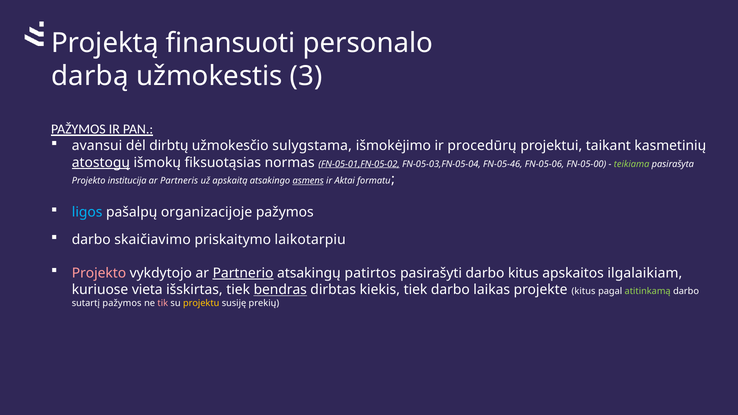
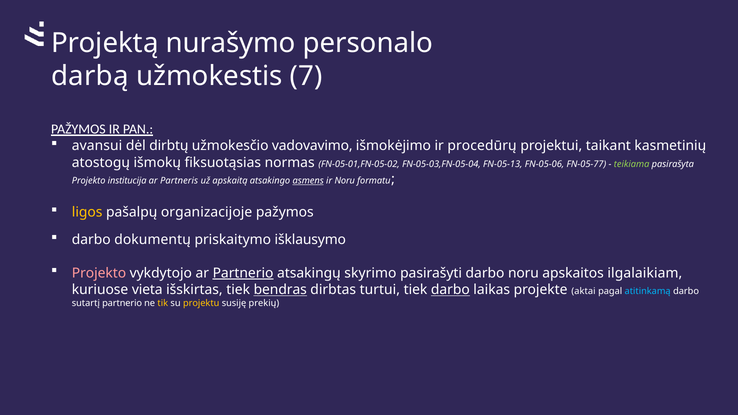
finansuoti: finansuoti -> nurašymo (231, 43)
3: 3 -> 7 (306, 76)
sulygstama: sulygstama -> vadovavimo (312, 146)
atostogų underline: present -> none (101, 163)
FN-05-01,FN-05-02 underline: present -> none (359, 164)
FN-05-46: FN-05-46 -> FN-05-13 (503, 164)
FN-05-00: FN-05-00 -> FN-05-77 (586, 164)
ir Aktai: Aktai -> Noru (345, 181)
ligos colour: light blue -> yellow (87, 212)
skaičiavimo: skaičiavimo -> dokumentų (153, 240)
laikotarpiu: laikotarpiu -> išklausymo (310, 240)
patirtos: patirtos -> skyrimo (370, 273)
darbo kitus: kitus -> noru (523, 273)
kiekis: kiekis -> turtui (380, 290)
darbo underline: none -> present (450, 290)
projekte kitus: kitus -> aktai (584, 291)
atitinkamą colour: light green -> light blue (648, 291)
sutartį pažymos: pažymos -> partnerio (122, 303)
tik colour: pink -> yellow (163, 303)
